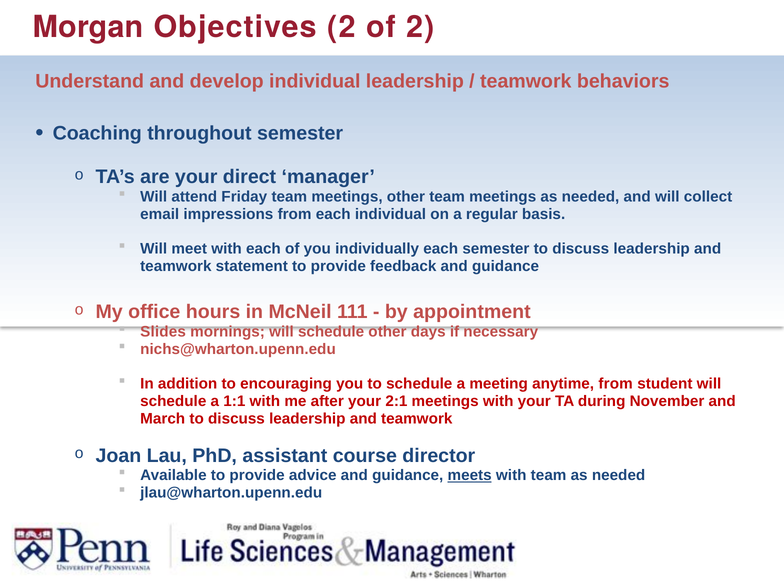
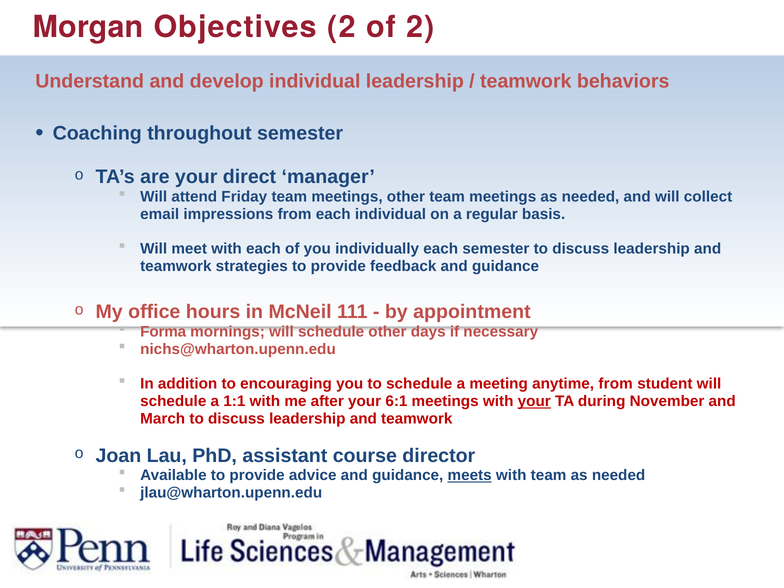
statement: statement -> strategies (252, 266)
Slides: Slides -> Forma (163, 332)
2:1: 2:1 -> 6:1 (396, 401)
your underline: none -> present (534, 401)
